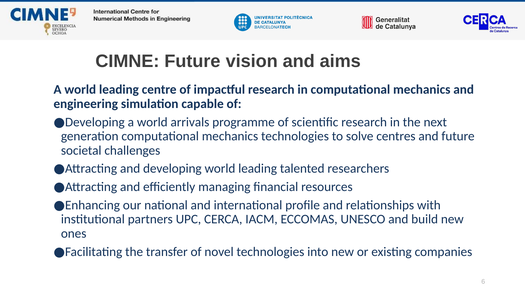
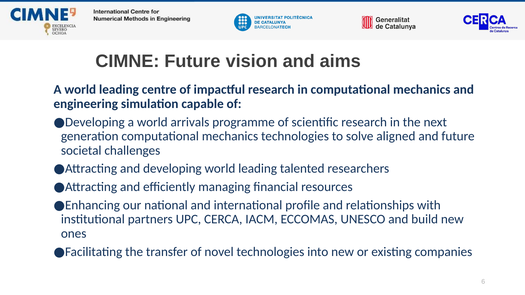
centres: centres -> aligned (396, 136)
